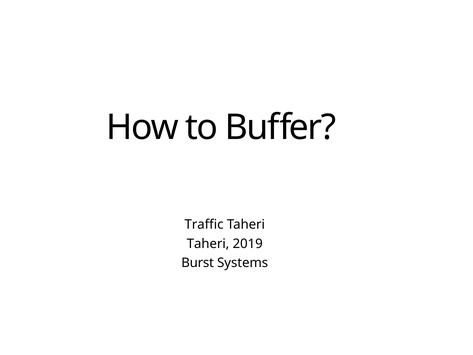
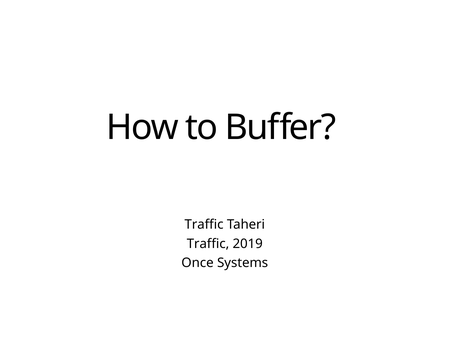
Taheri: Taheri -> Traffic (208, 244)
Burst: Burst -> Once (198, 263)
